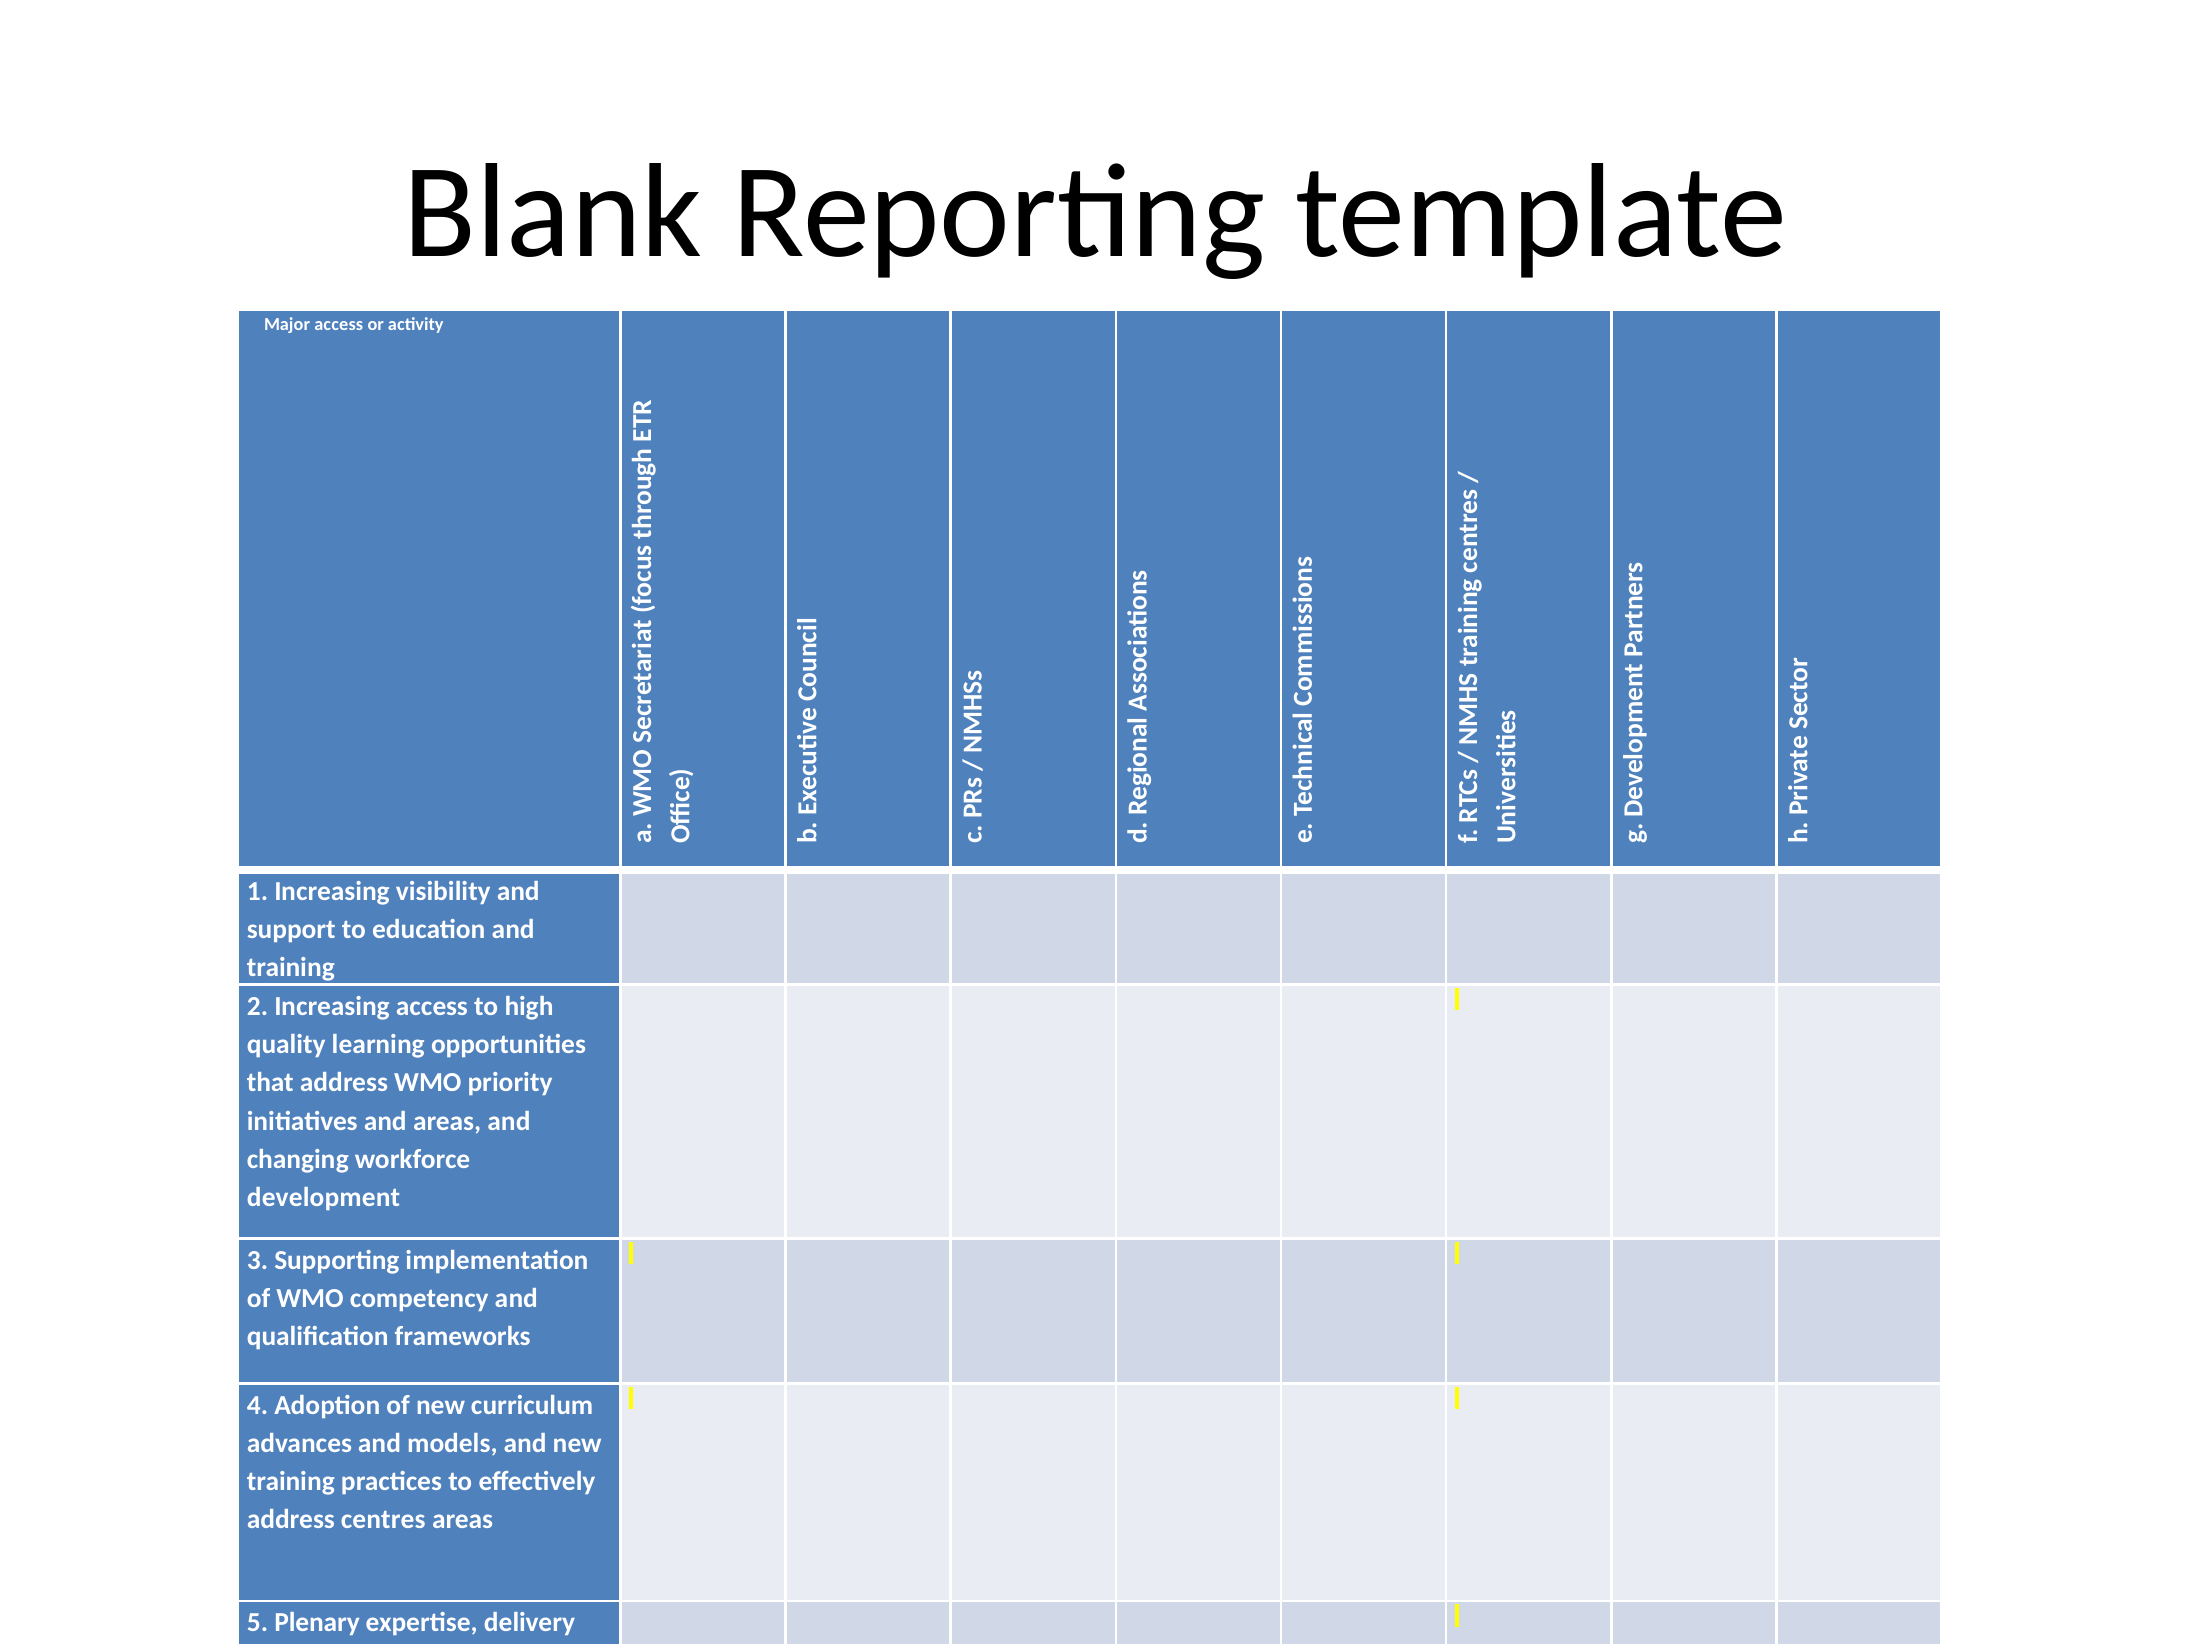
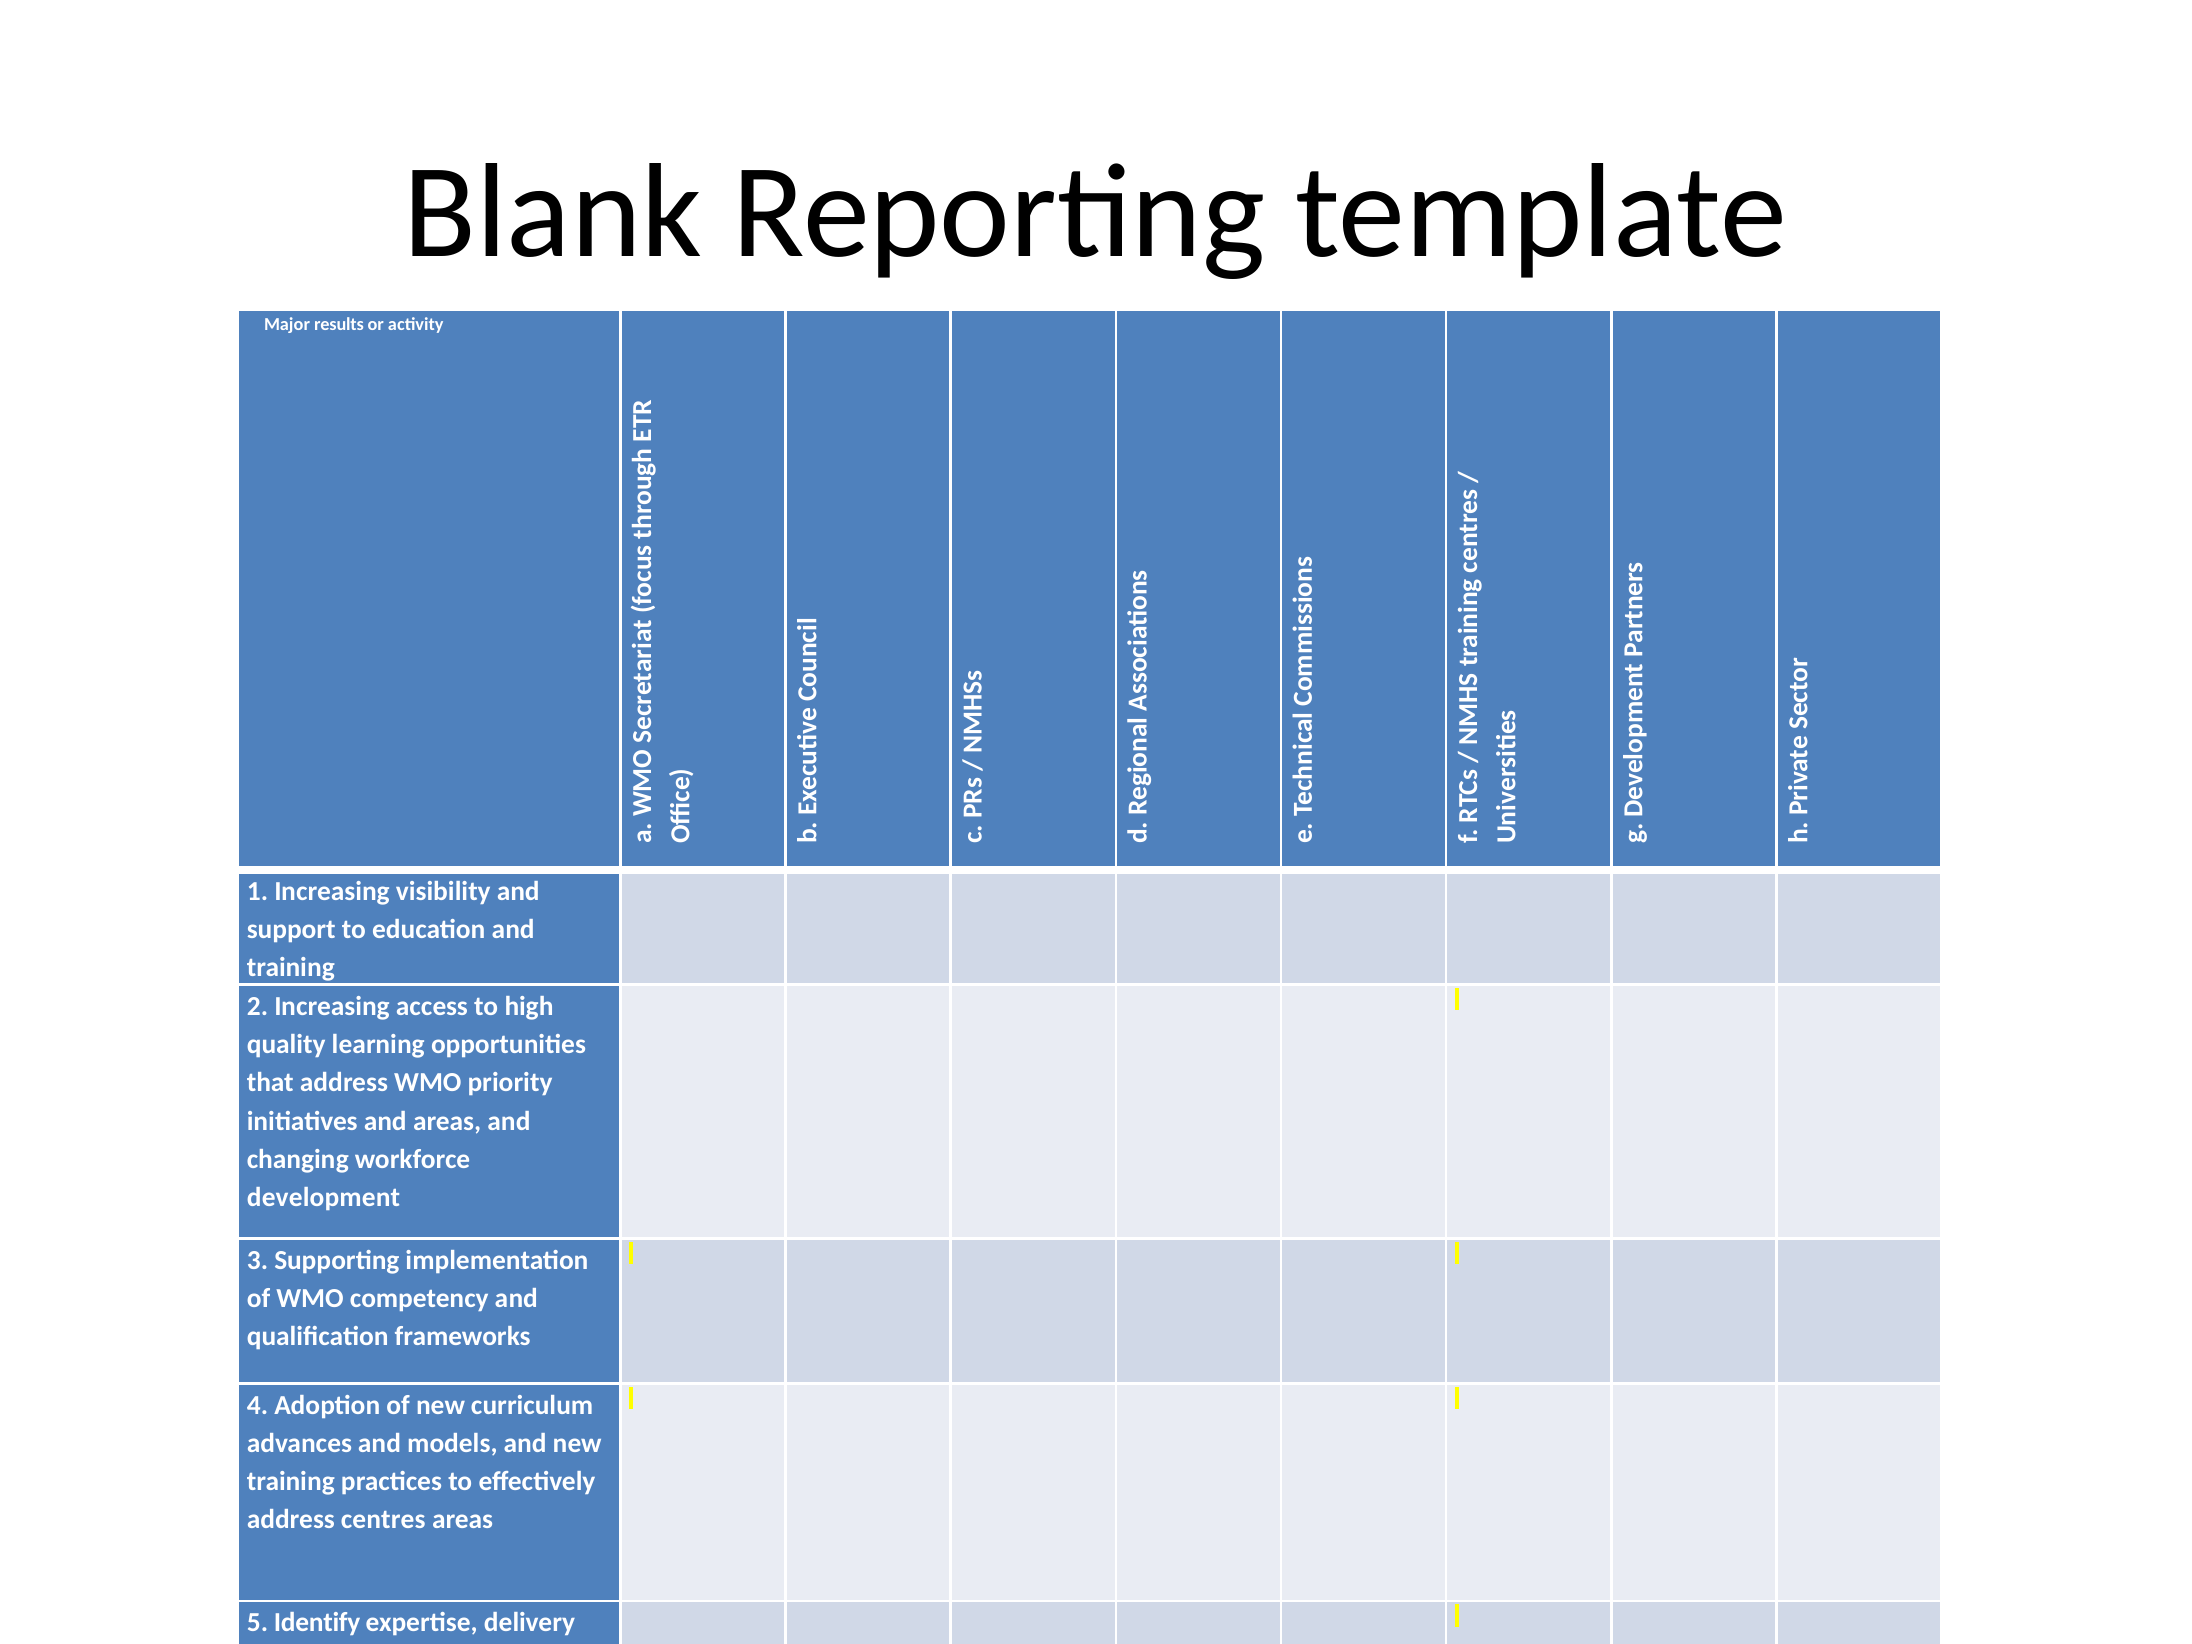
Major access: access -> results (339, 324)
Plenary: Plenary -> Identify (317, 1623)
